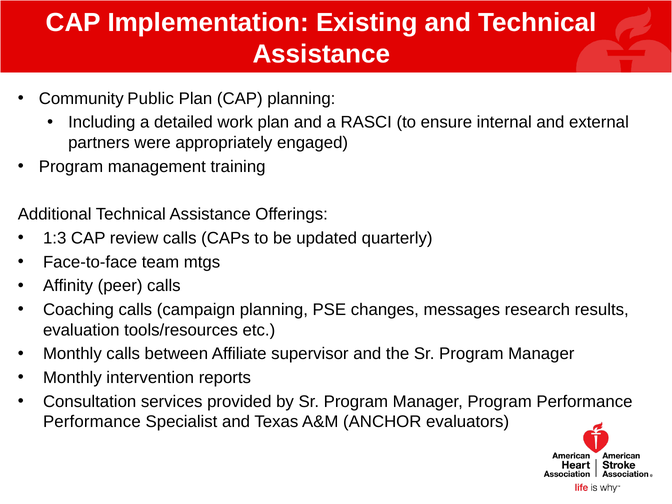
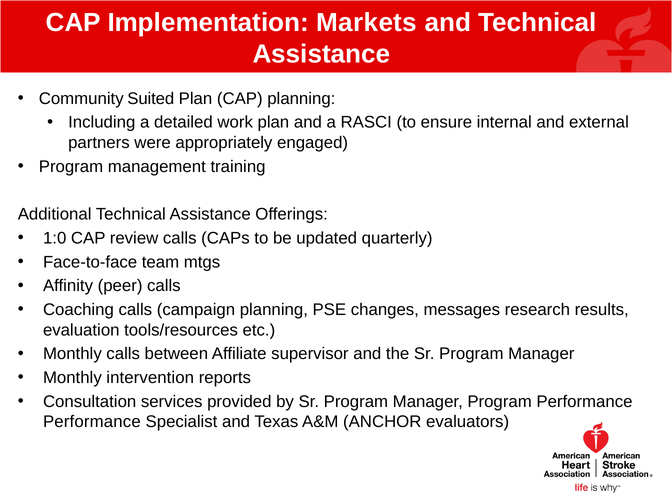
Existing: Existing -> Markets (367, 23)
Public: Public -> Suited (151, 99)
1:3: 1:3 -> 1:0 (55, 238)
